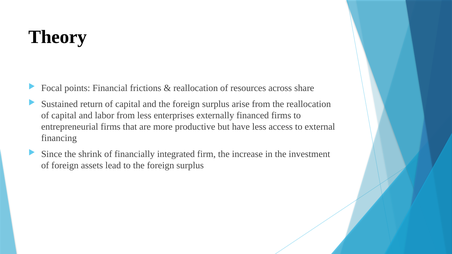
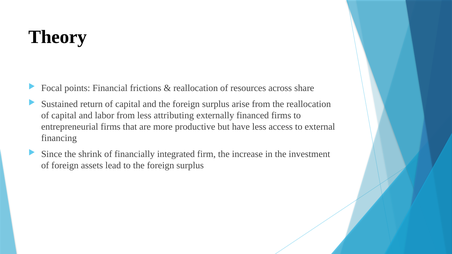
enterprises: enterprises -> attributing (174, 115)
